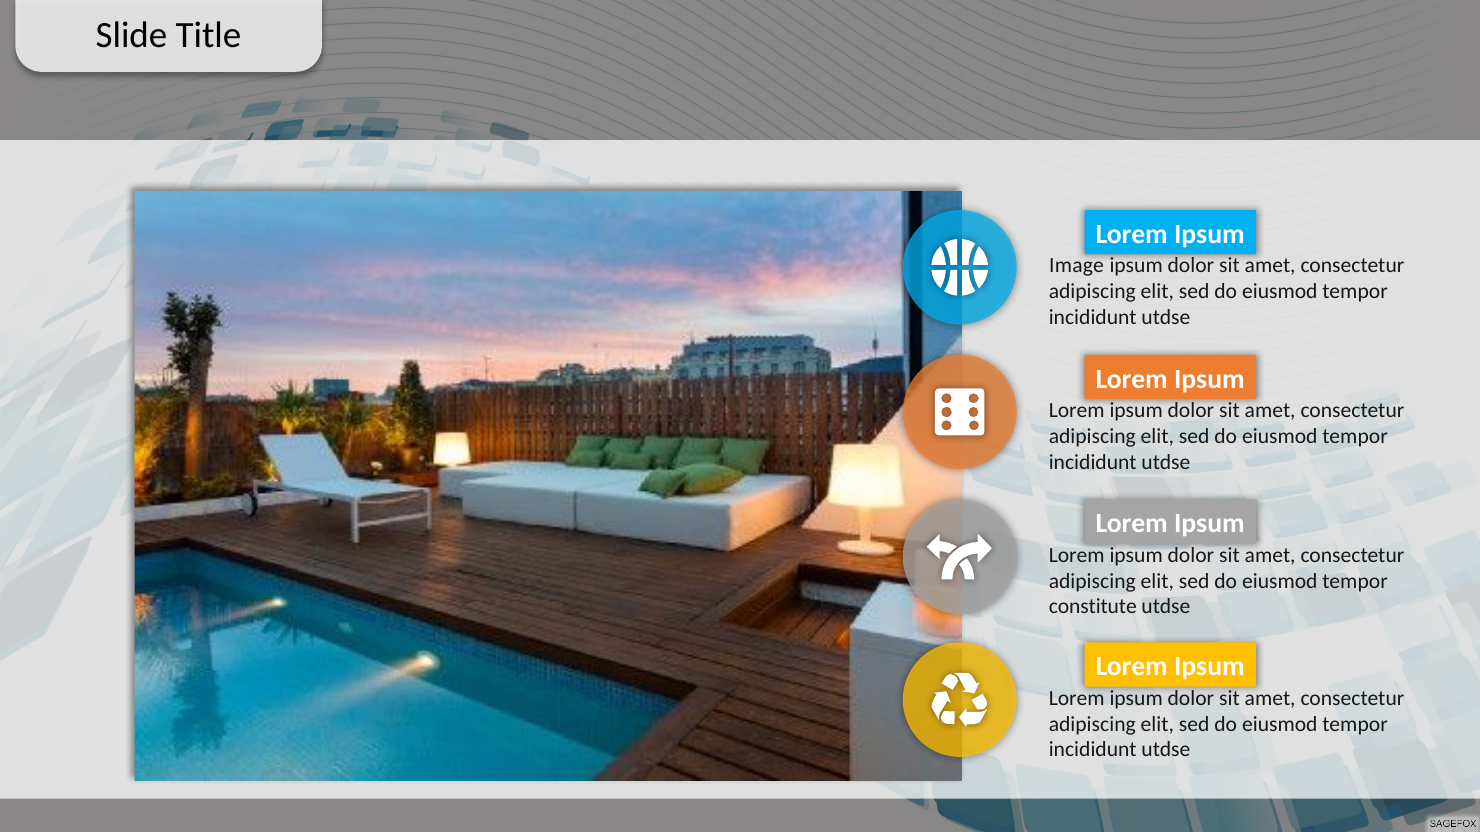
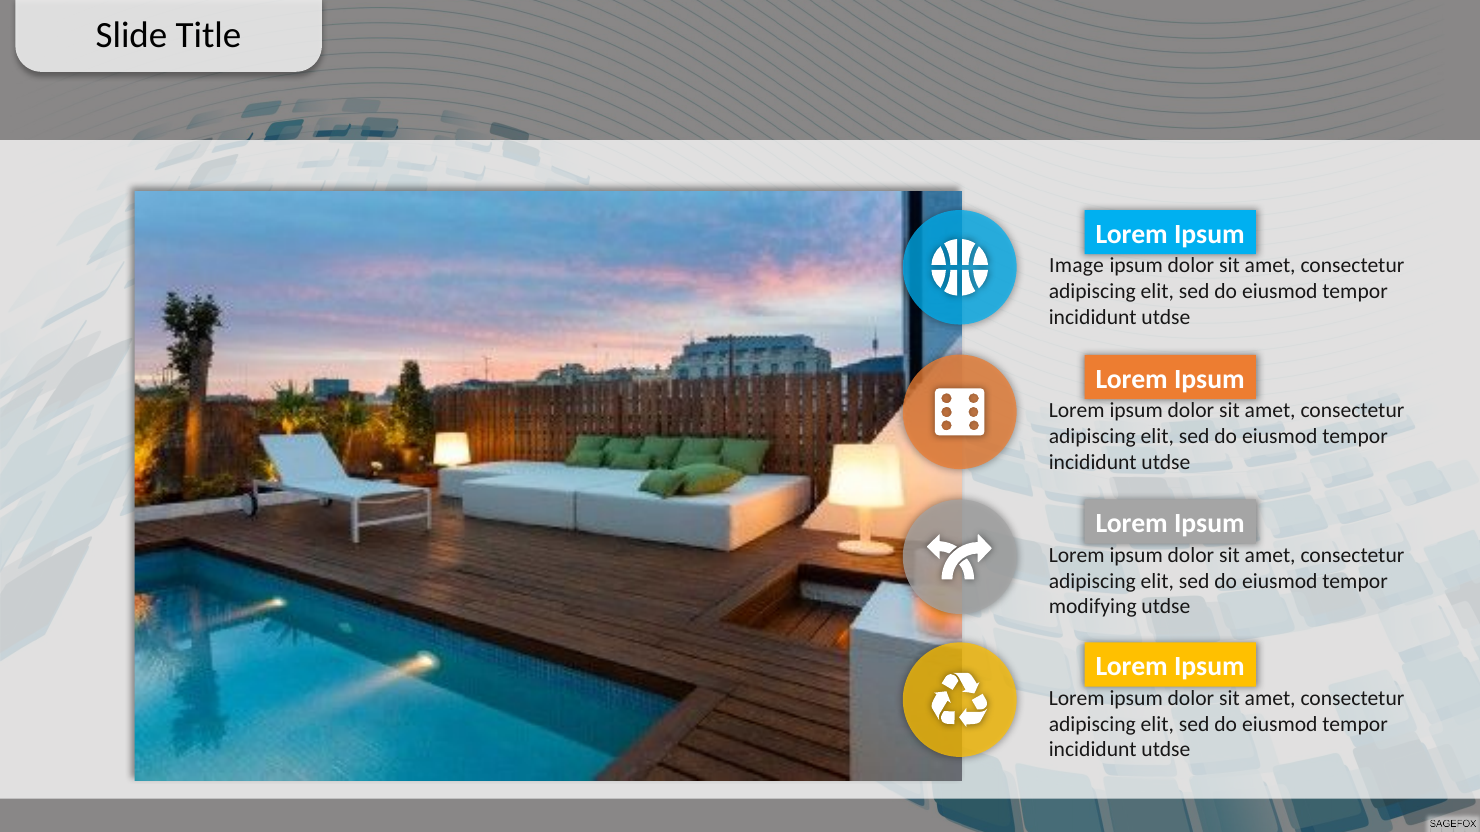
constitute: constitute -> modifying (1093, 607)
